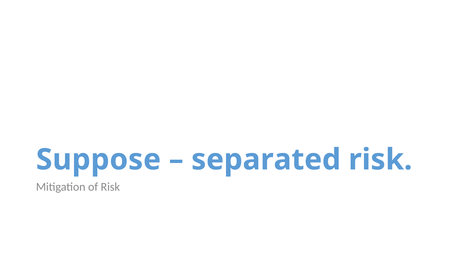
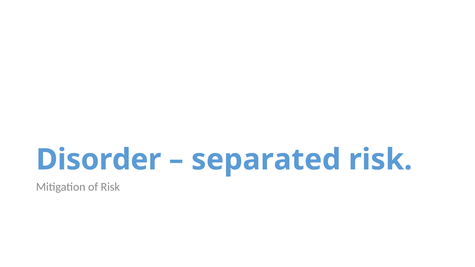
Suppose: Suppose -> Disorder (99, 160)
